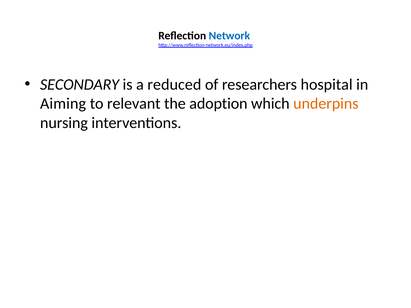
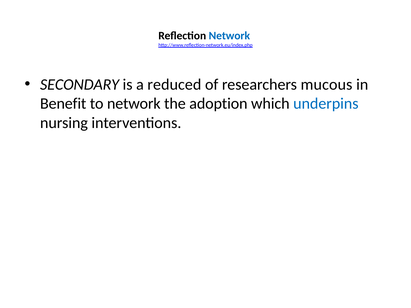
hospital: hospital -> mucous (327, 85)
Aiming: Aiming -> Benefit (63, 104)
to relevant: relevant -> network (134, 104)
underpins colour: orange -> blue (326, 104)
